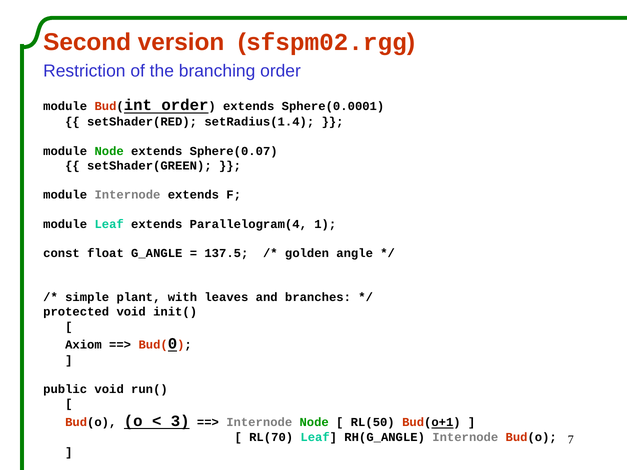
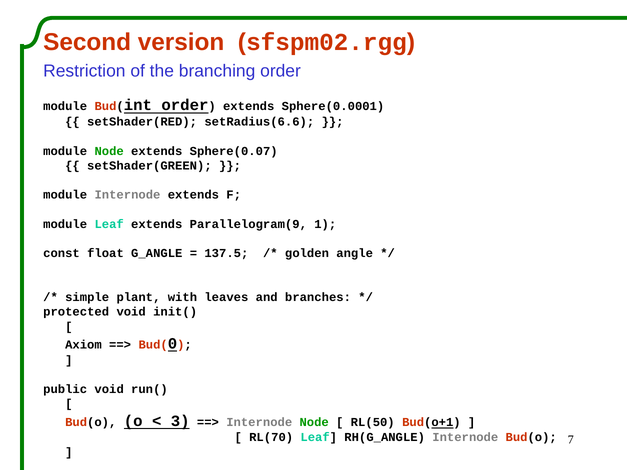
setRadius(1.4: setRadius(1.4 -> setRadius(6.6 (259, 122)
Parallelogram(4: Parallelogram(4 -> Parallelogram(9 (248, 224)
